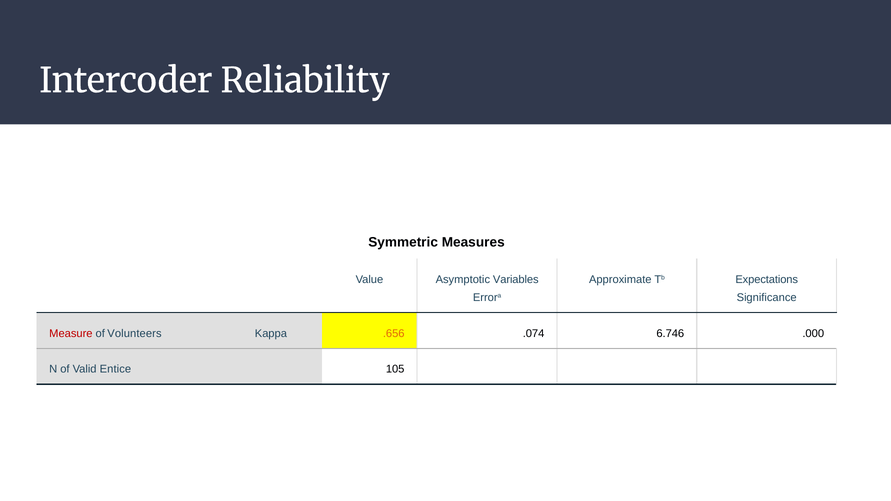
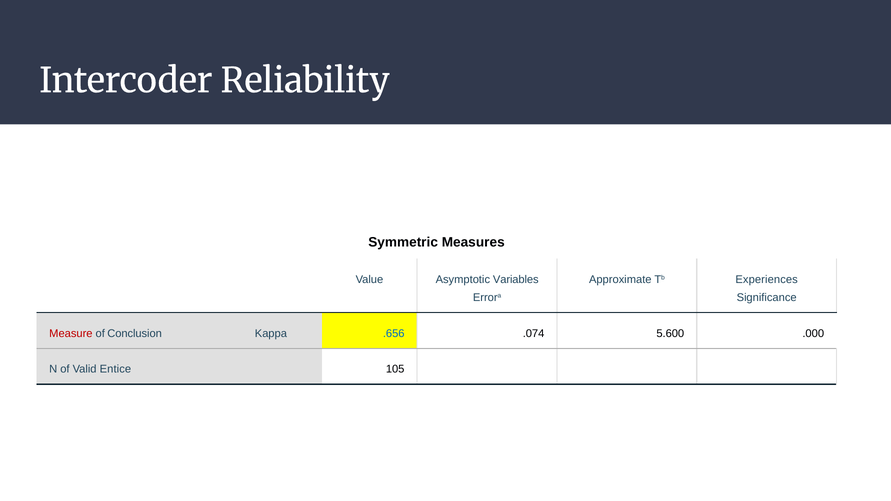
Expectations: Expectations -> Experiences (767, 280)
Volunteers: Volunteers -> Conclusion (135, 334)
.656 colour: orange -> blue (394, 334)
6.746: 6.746 -> 5.600 (670, 334)
